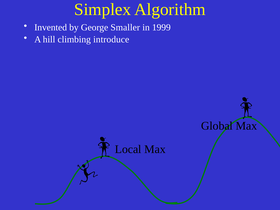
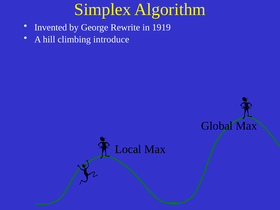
Smaller: Smaller -> Rewrite (125, 27)
1999: 1999 -> 1919 (161, 27)
